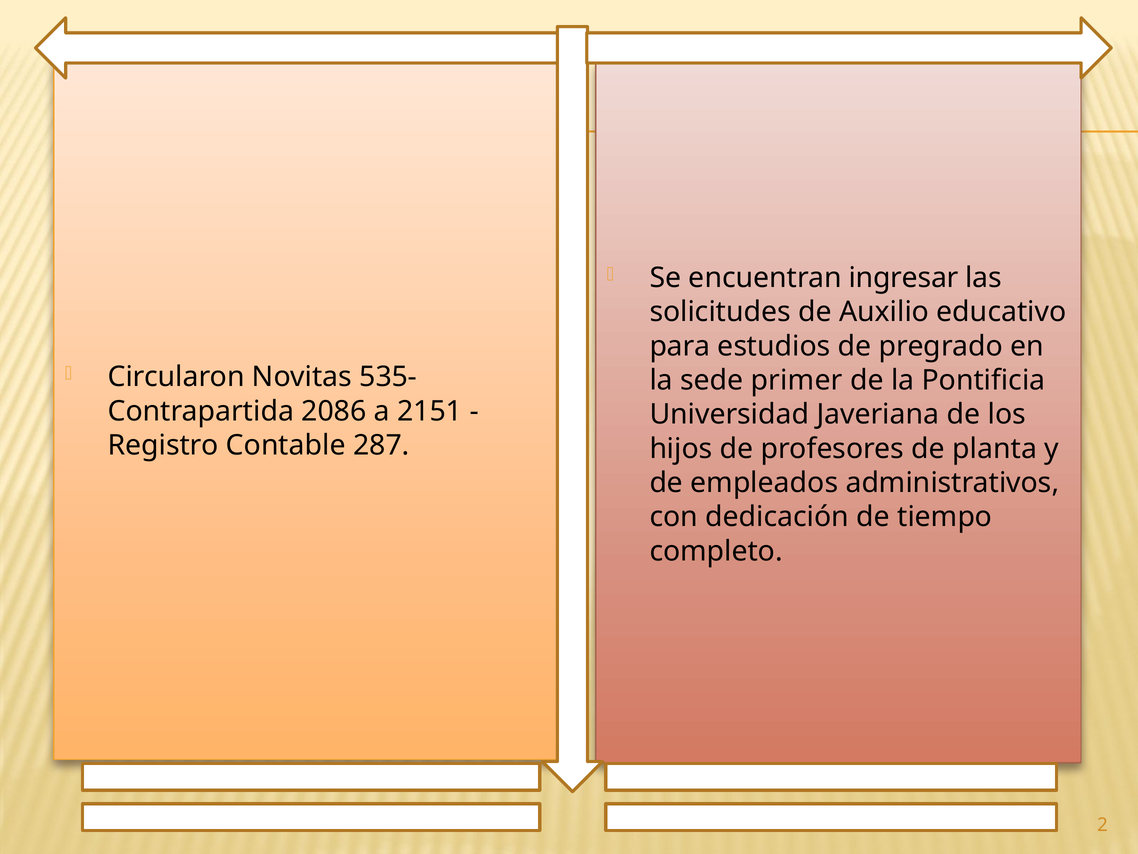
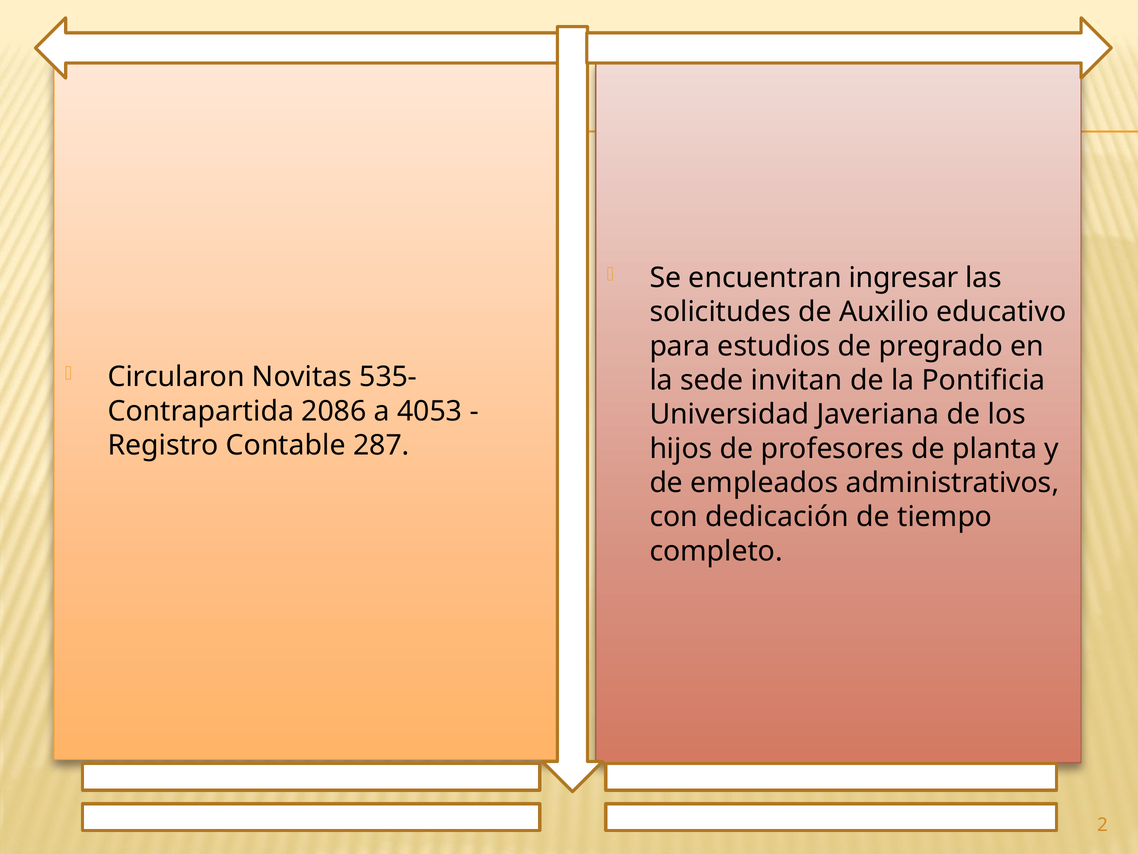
primer: primer -> invitan (797, 380)
2151: 2151 -> 4053 (430, 411)
